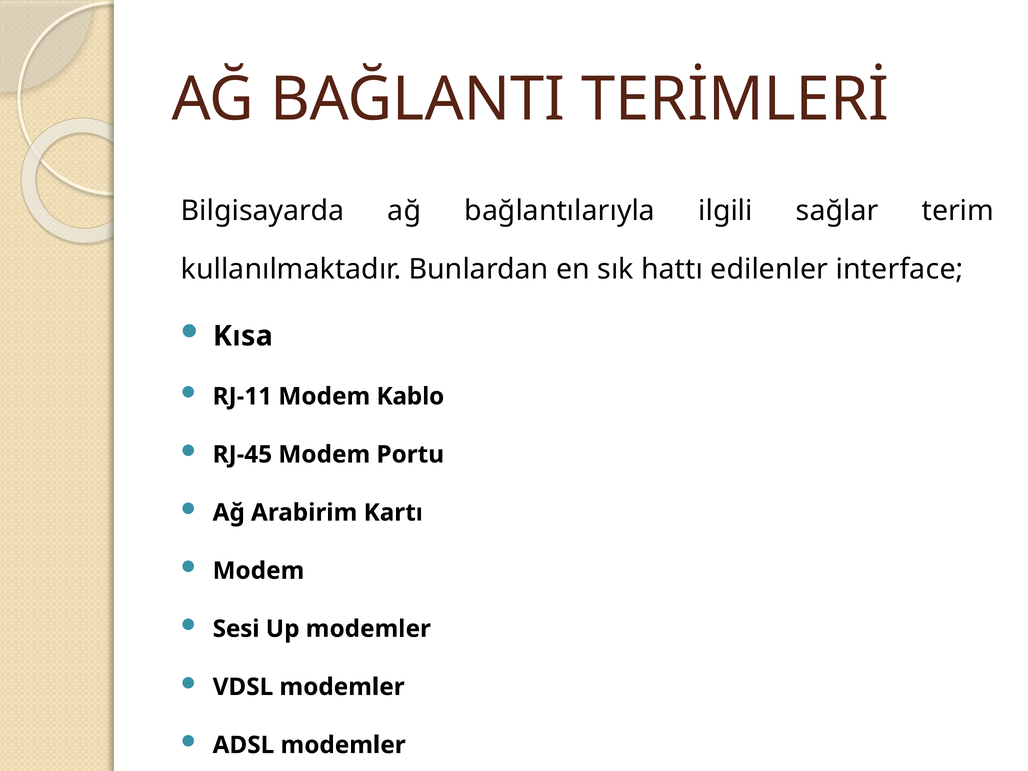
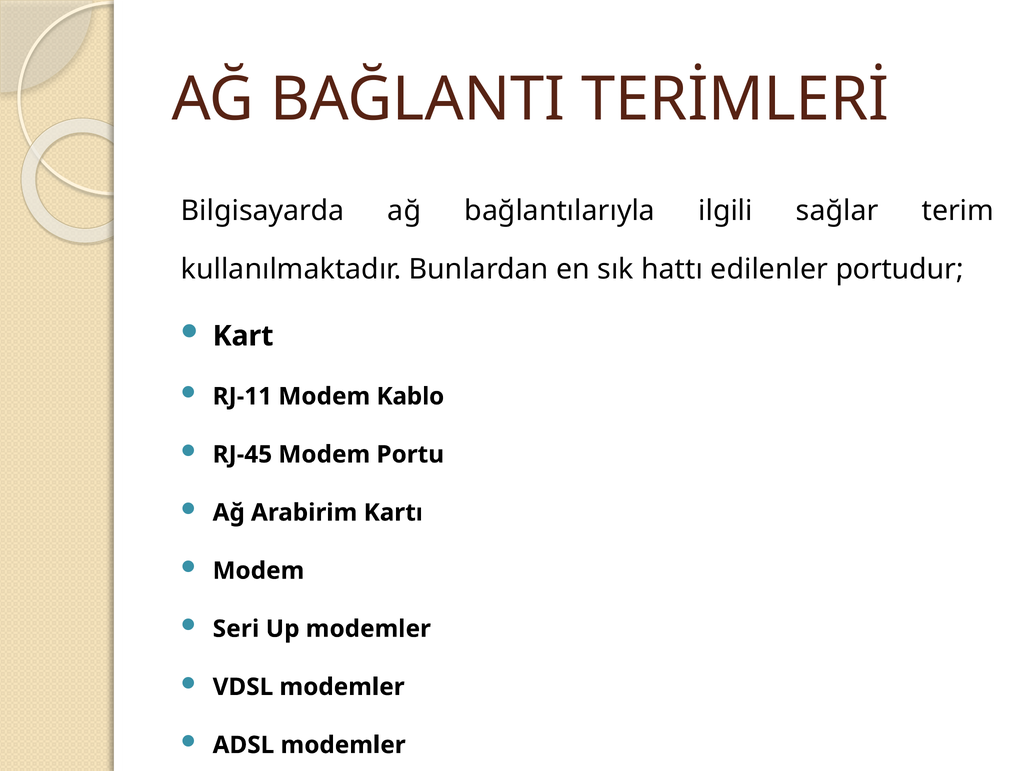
interface: interface -> portudur (900, 269)
Kısa: Kısa -> Kart (243, 336)
Sesi: Sesi -> Seri (236, 629)
